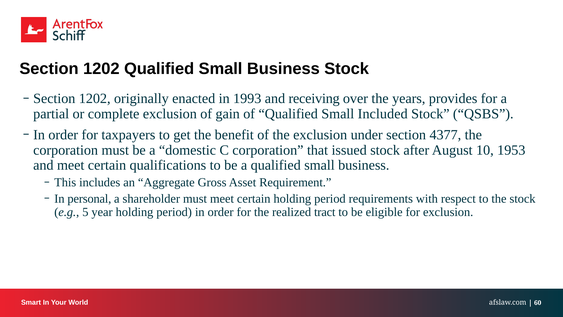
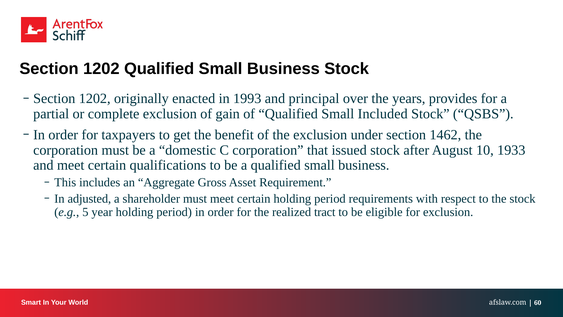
receiving: receiving -> principal (314, 99)
4377: 4377 -> 1462 (445, 135)
1953: 1953 -> 1933 (511, 150)
personal: personal -> adjusted (89, 199)
